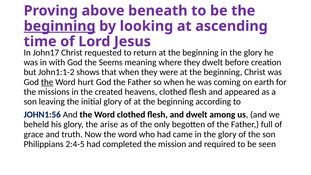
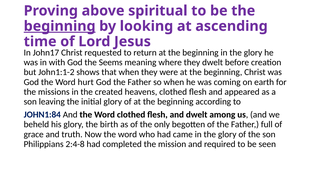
beneath: beneath -> spiritual (158, 11)
the underline: present -> none (47, 82)
JOHN1:56: JOHN1:56 -> JOHN1:84 (42, 115)
arise: arise -> birth (109, 124)
2:4-5: 2:4-5 -> 2:4-8 (75, 144)
